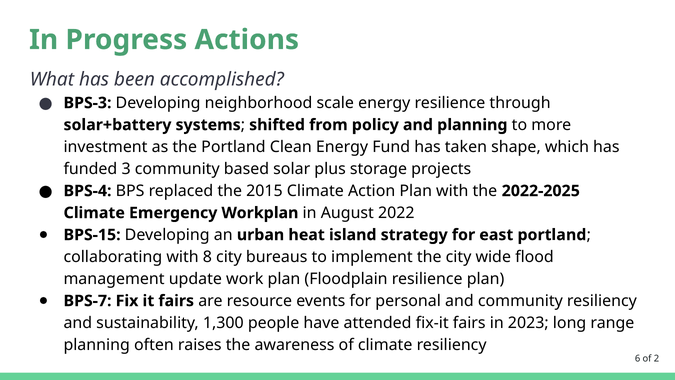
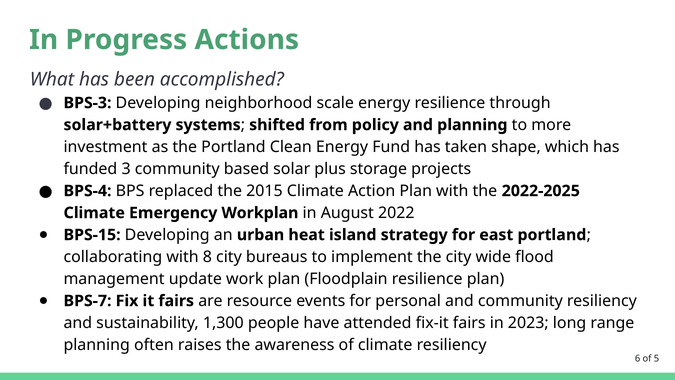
2: 2 -> 5 (656, 359)
